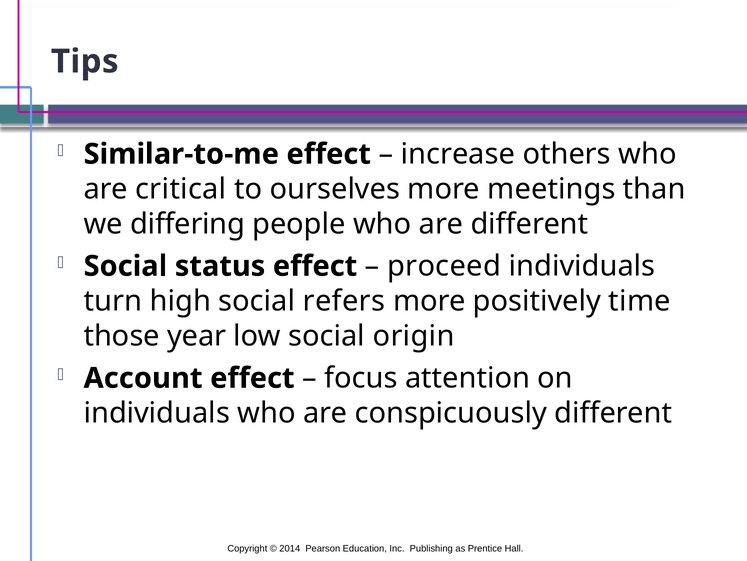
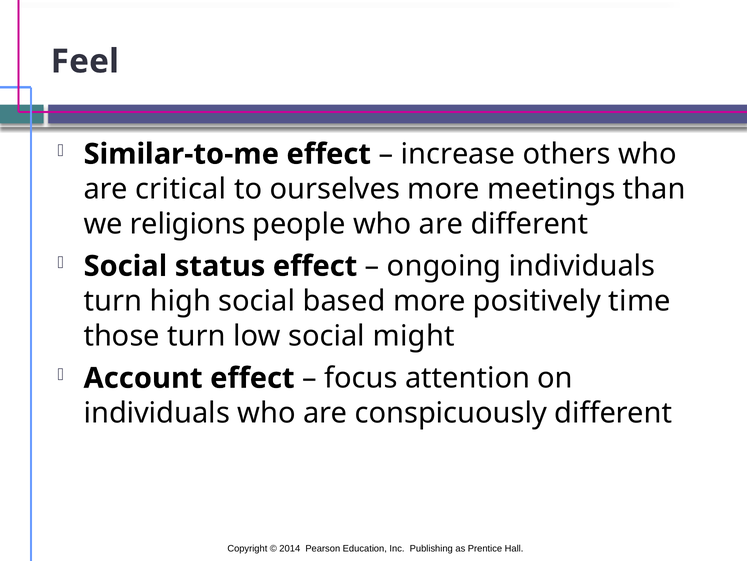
Tips: Tips -> Feel (85, 61)
differing: differing -> religions (188, 224)
proceed: proceed -> ongoing (444, 266)
refers: refers -> based (344, 301)
those year: year -> turn (197, 336)
origin: origin -> might (414, 336)
